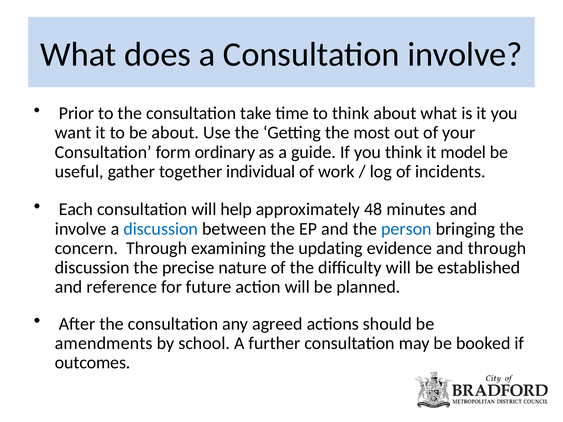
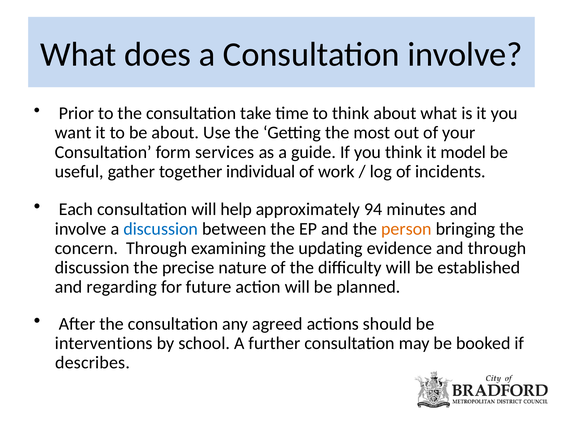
ordinary: ordinary -> services (225, 152)
48: 48 -> 94 (373, 209)
person colour: blue -> orange (406, 229)
reference: reference -> regarding (122, 287)
amendments: amendments -> interventions (104, 343)
outcomes: outcomes -> describes (93, 363)
